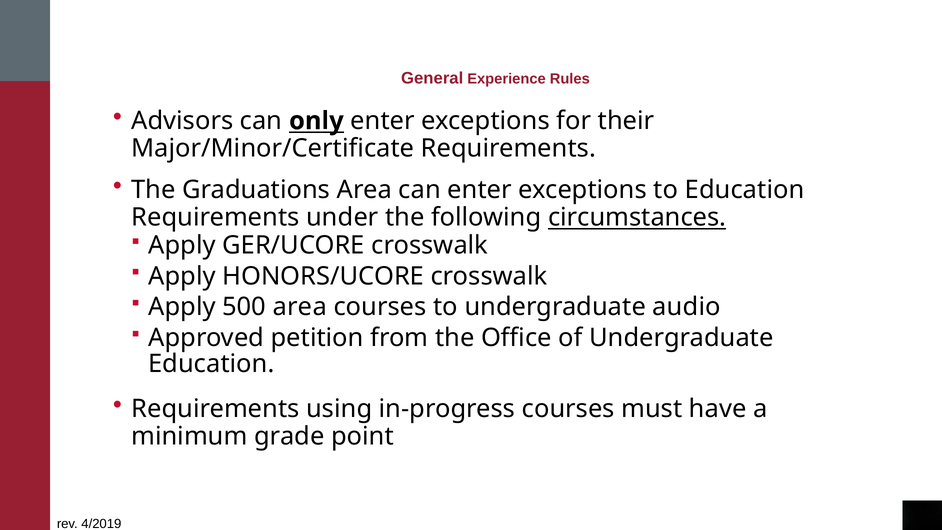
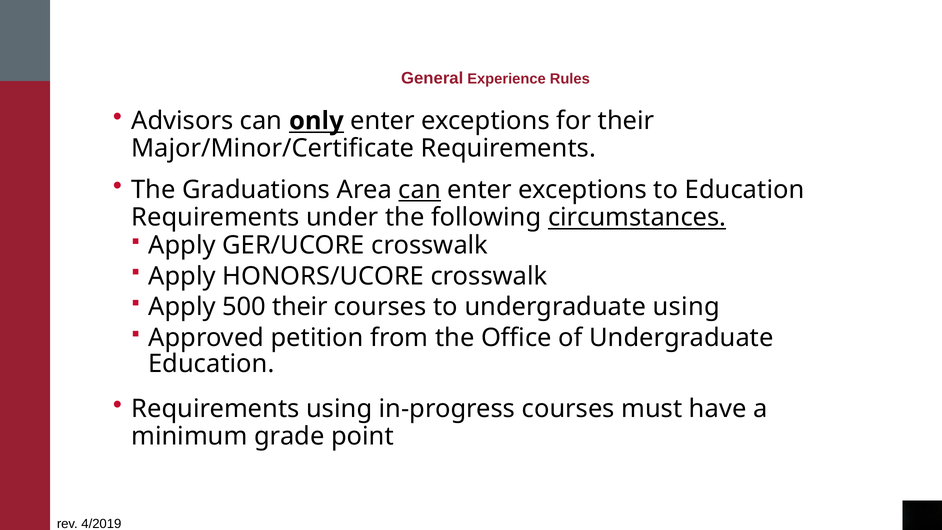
can underline: none -> present (420, 190)
500 area: area -> their (300, 307)
undergraduate audio: audio -> using (686, 307)
